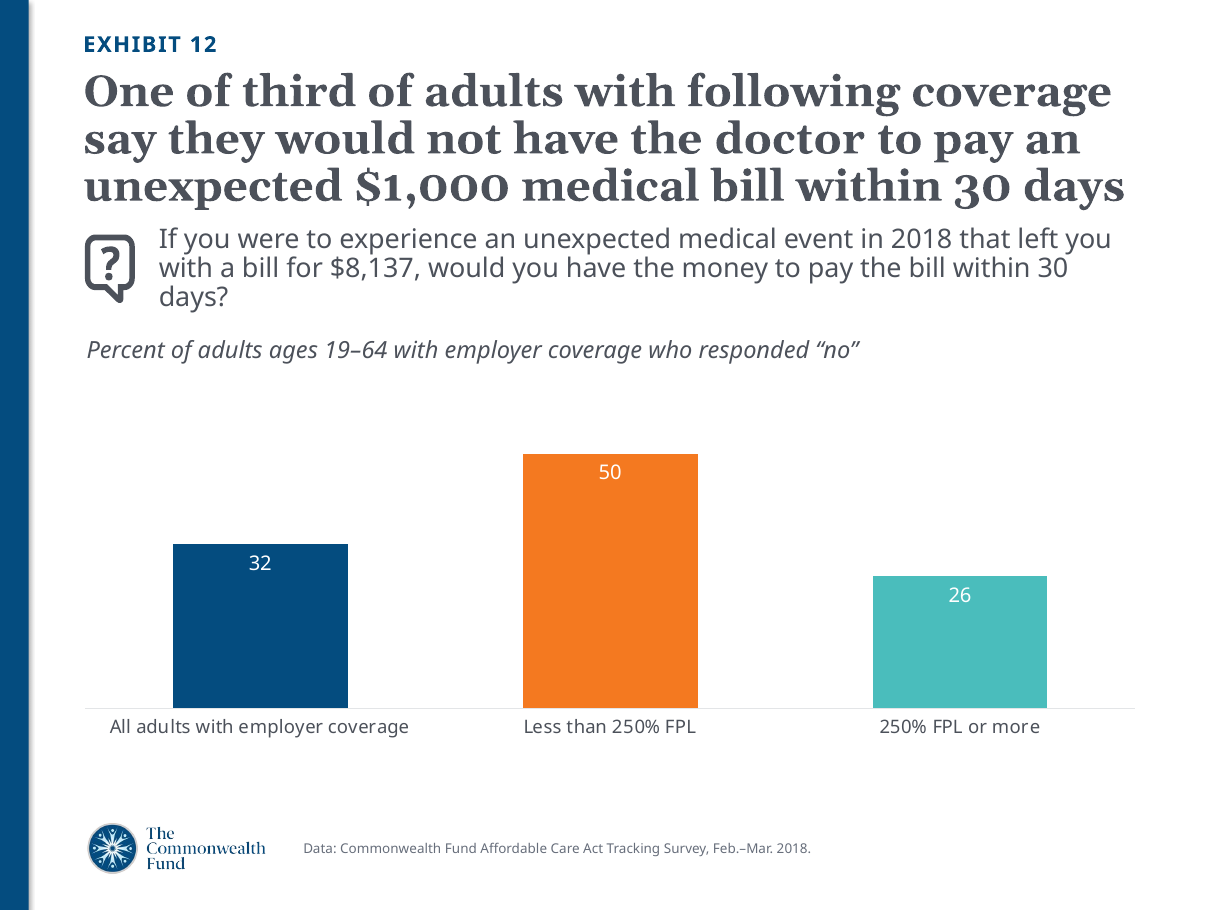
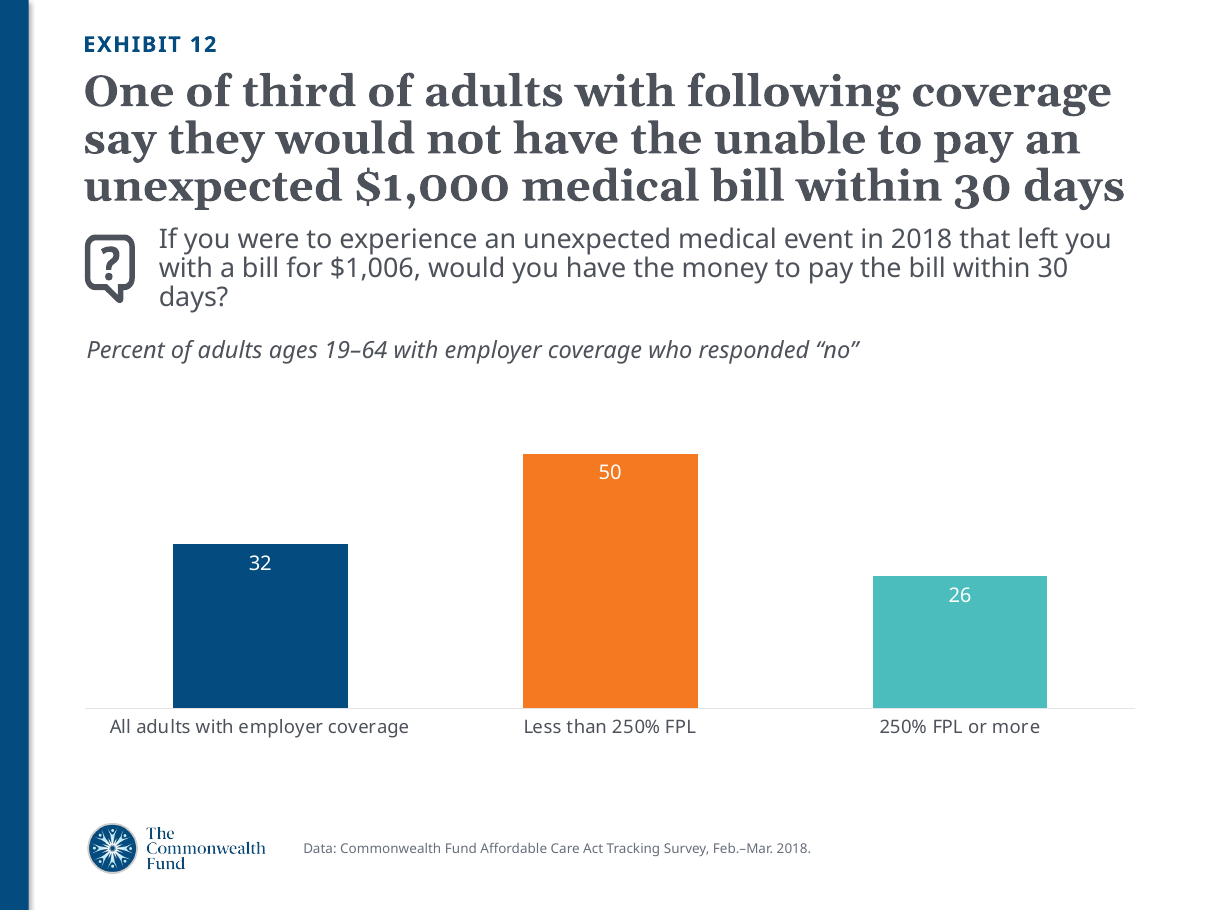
doctor: doctor -> unable (790, 139)
$8,137: $8,137 -> $1,006 (375, 269)
